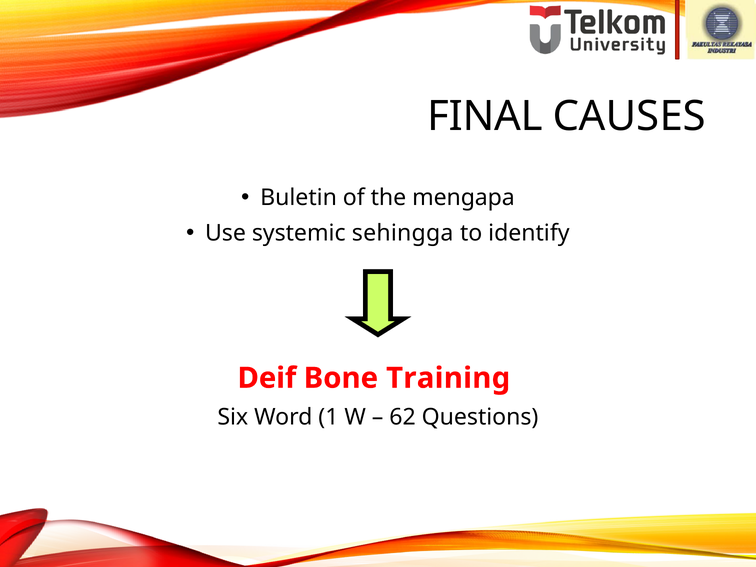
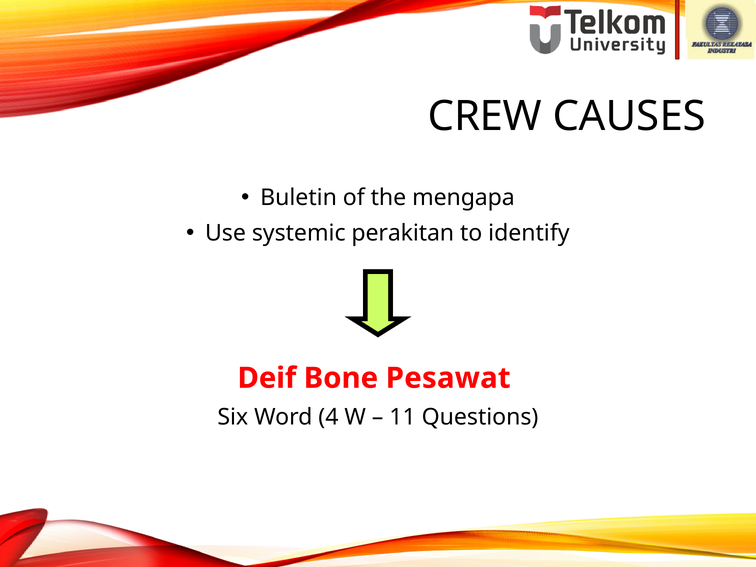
FINAL: FINAL -> CREW (485, 116)
sehingga: sehingga -> perakitan (403, 233)
Training: Training -> Pesawat (448, 378)
1: 1 -> 4 (328, 417)
62: 62 -> 11 (403, 417)
